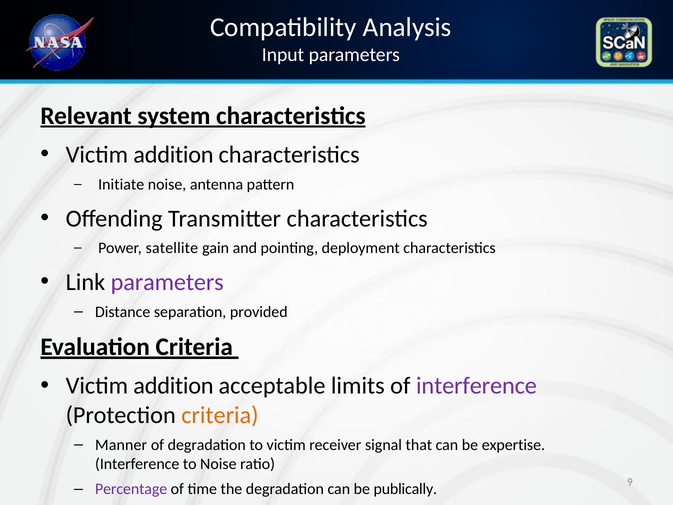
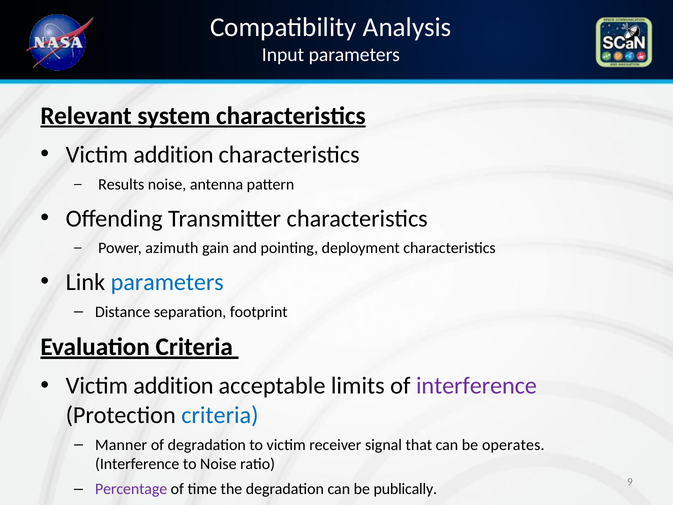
Initiate: Initiate -> Results (121, 184)
satellite: satellite -> azimuth (172, 248)
parameters colour: purple -> blue (167, 282)
provided: provided -> footprint (259, 312)
criteria colour: orange -> blue (220, 415)
expertise: expertise -> operates (513, 445)
